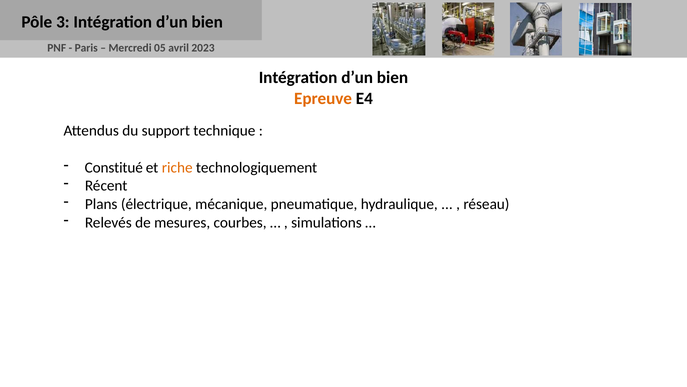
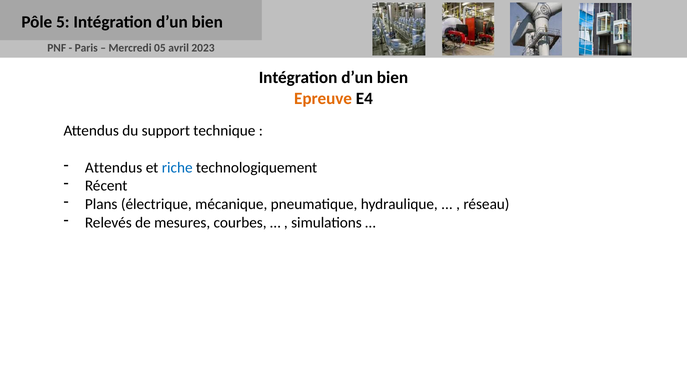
3: 3 -> 5 (63, 22)
Constitué: Constitué -> Attendus (114, 167)
riche colour: orange -> blue (177, 167)
